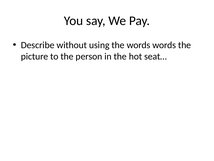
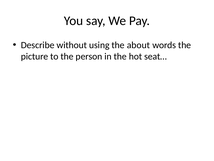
the words: words -> about (138, 45)
